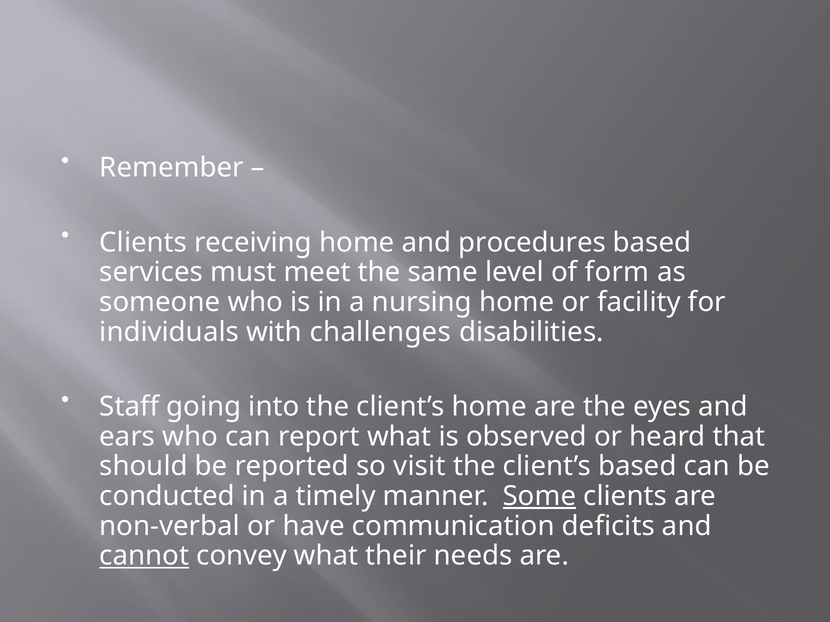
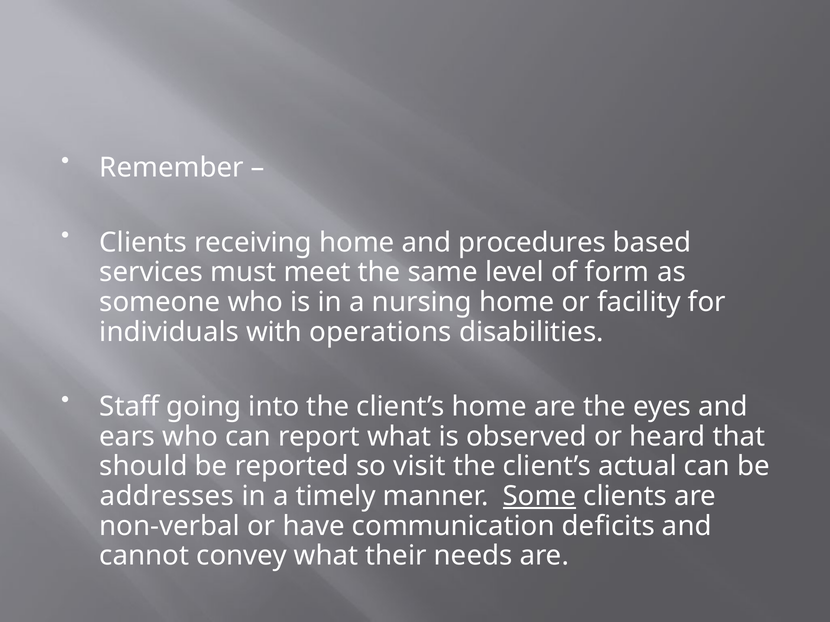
challenges: challenges -> operations (380, 332)
client’s based: based -> actual (637, 467)
conducted: conducted -> addresses (167, 496)
cannot underline: present -> none (144, 556)
